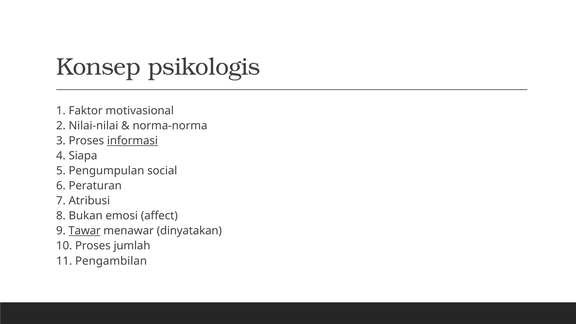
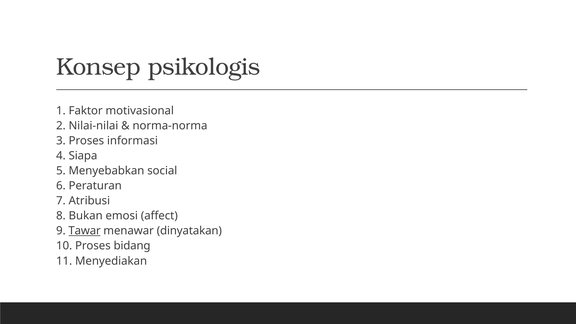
informasi underline: present -> none (132, 141)
Pengumpulan: Pengumpulan -> Menyebabkan (106, 171)
jumlah: jumlah -> bidang (132, 246)
Pengambilan: Pengambilan -> Menyediakan (111, 261)
